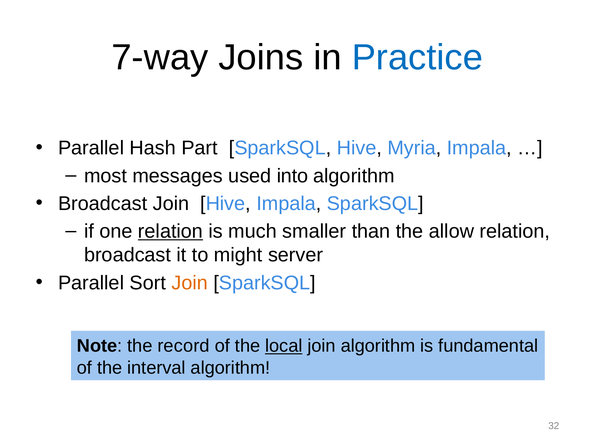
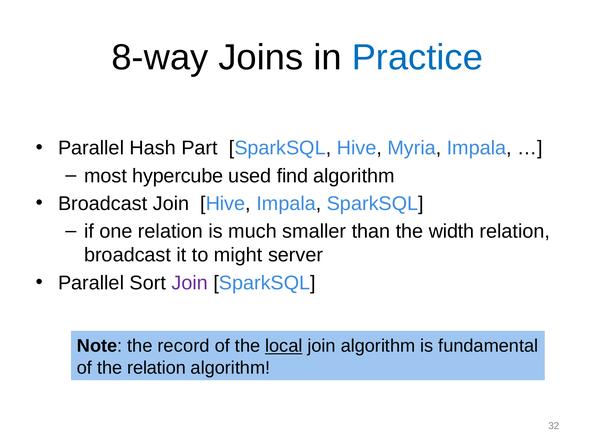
7-way: 7-way -> 8-way (160, 58)
messages: messages -> hypercube (178, 176)
into: into -> find (292, 176)
relation underline: present -> none (170, 231)
allow: allow -> width (452, 231)
Join colour: orange -> purple (190, 283)
the interval: interval -> relation (157, 368)
